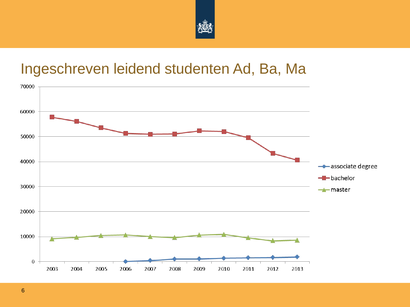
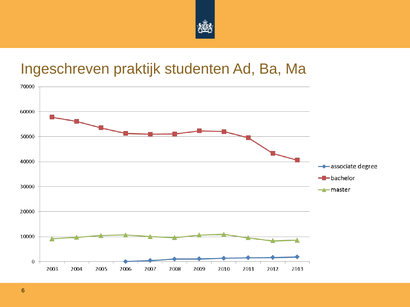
leidend: leidend -> praktijk (137, 69)
